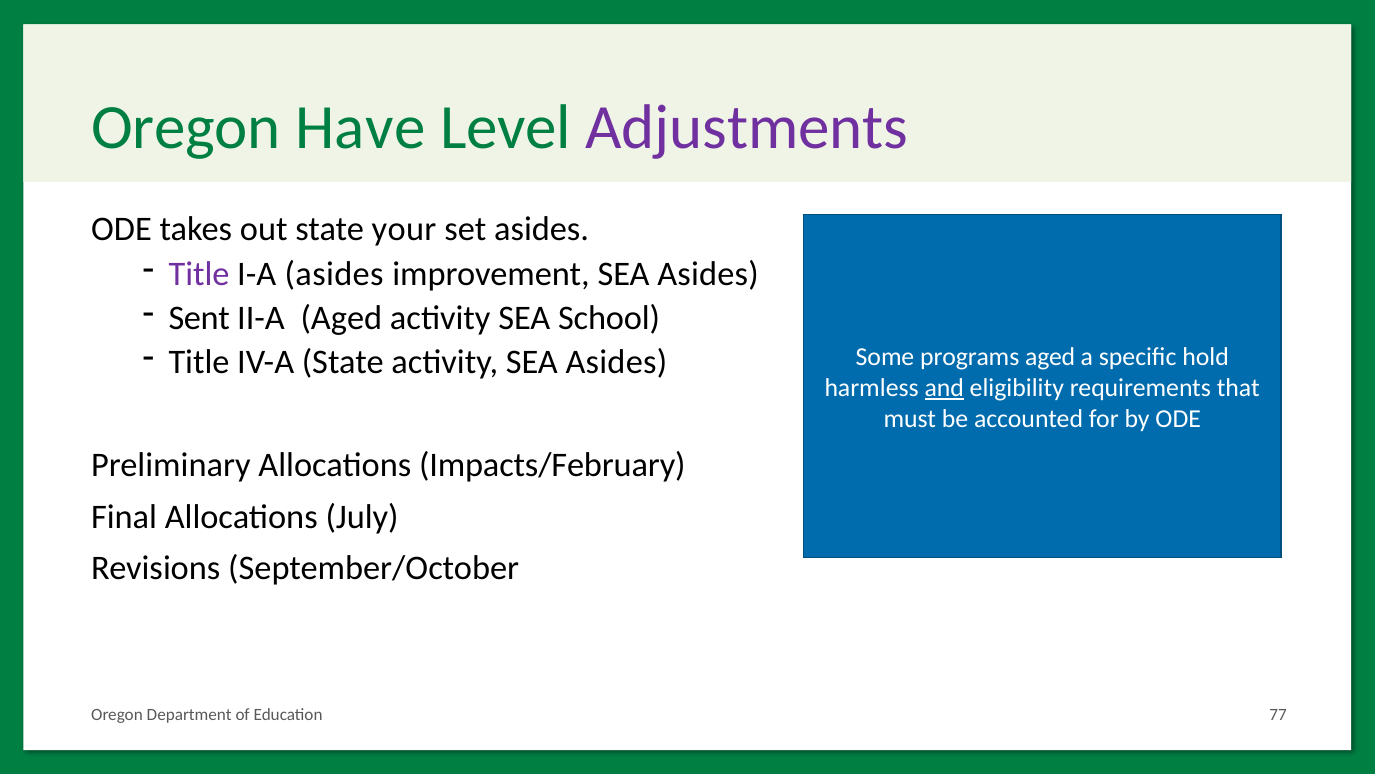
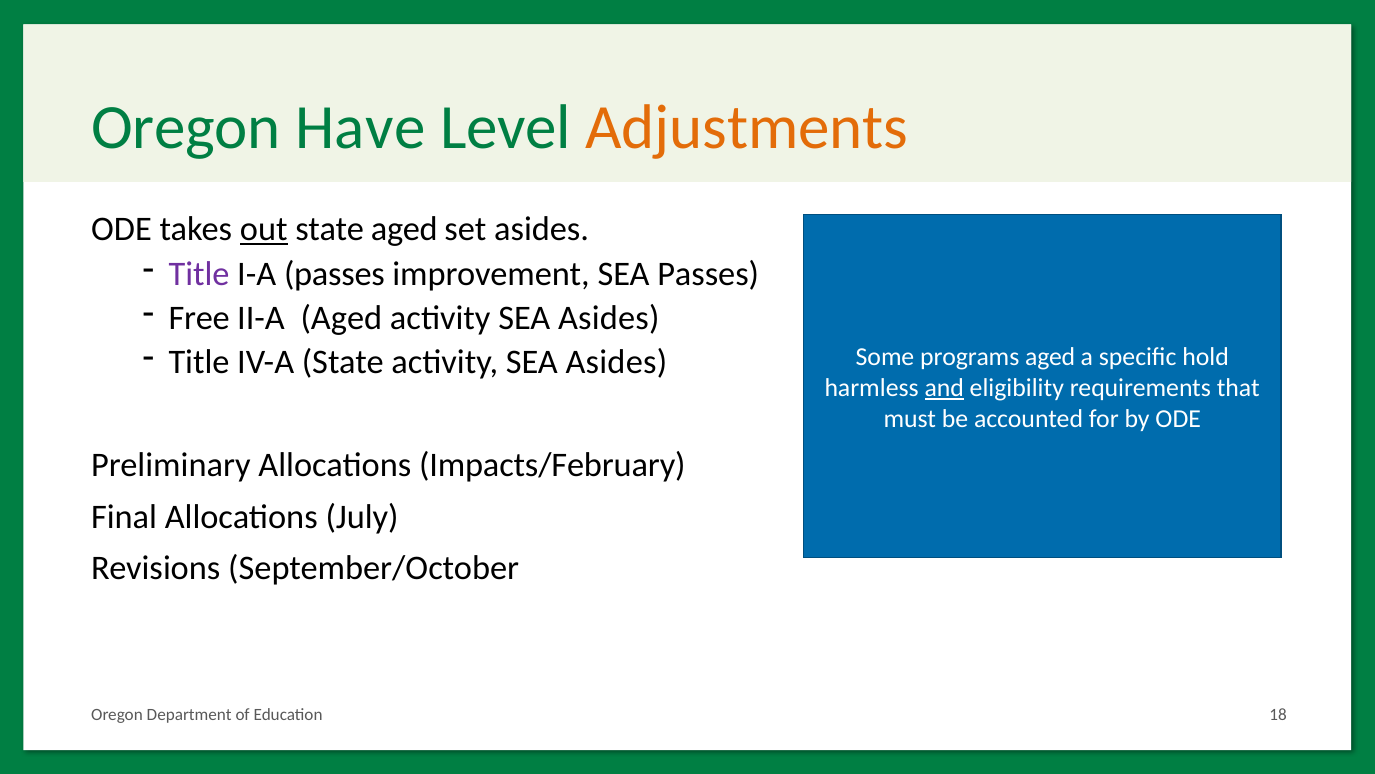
Adjustments colour: purple -> orange (747, 128)
out underline: none -> present (264, 229)
state your: your -> aged (404, 229)
I-A asides: asides -> passes (334, 274)
improvement SEA Asides: Asides -> Passes (708, 274)
Sent: Sent -> Free (199, 318)
School: School -> Asides (609, 318)
77: 77 -> 18 (1278, 714)
